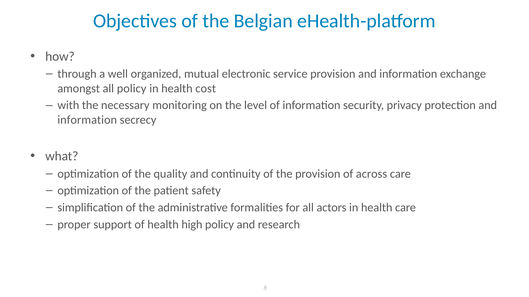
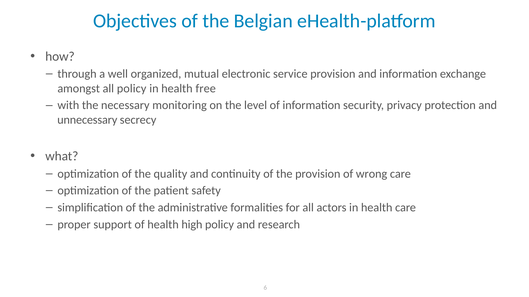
cost: cost -> free (206, 89)
information: information -> unnecessary (87, 120)
across: across -> wrong (372, 174)
